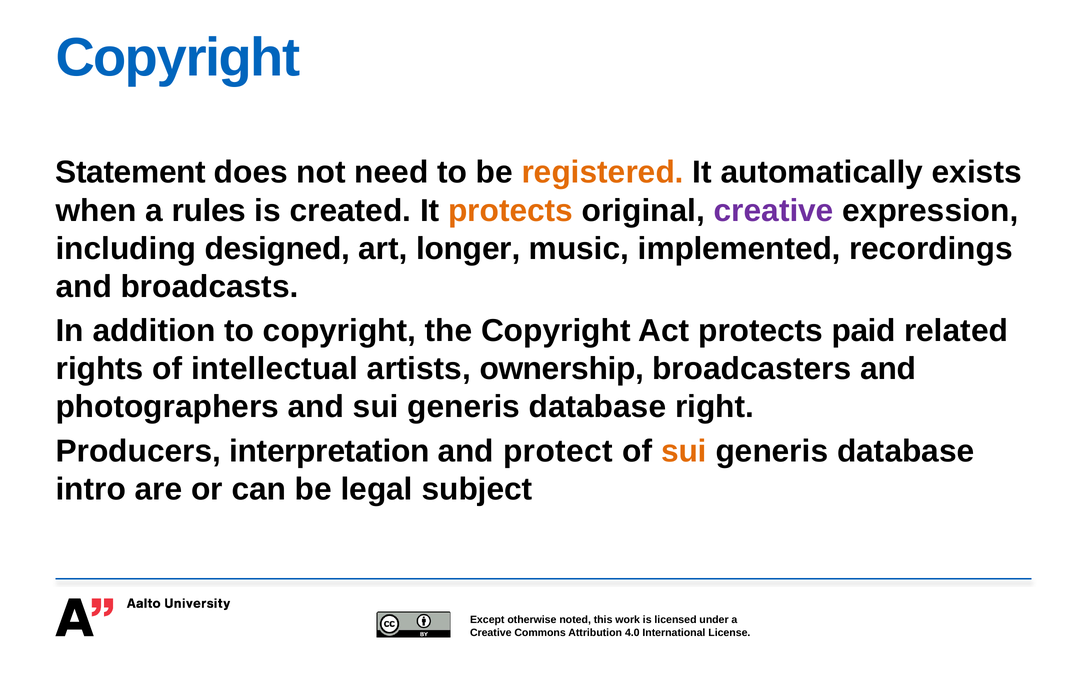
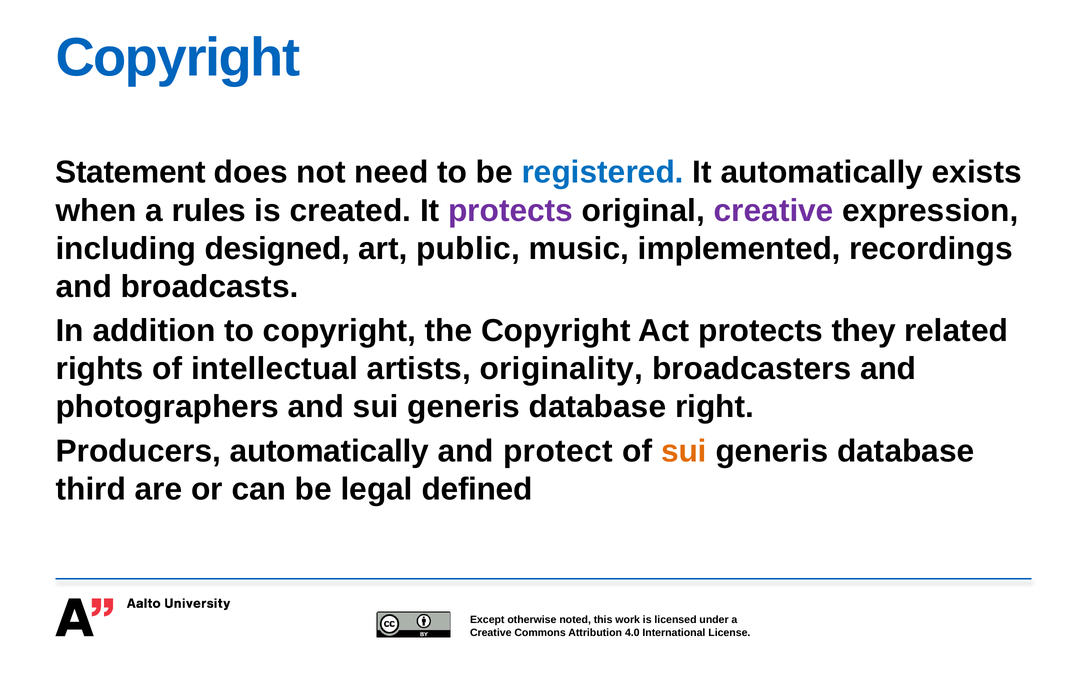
registered colour: orange -> blue (603, 173)
protects colour: orange -> purple (511, 211)
longer: longer -> public (468, 249)
paid: paid -> they (864, 331)
ownership: ownership -> originality (561, 369)
Producers interpretation: interpretation -> automatically (329, 452)
intro: intro -> third (91, 490)
subject: subject -> defined (477, 490)
